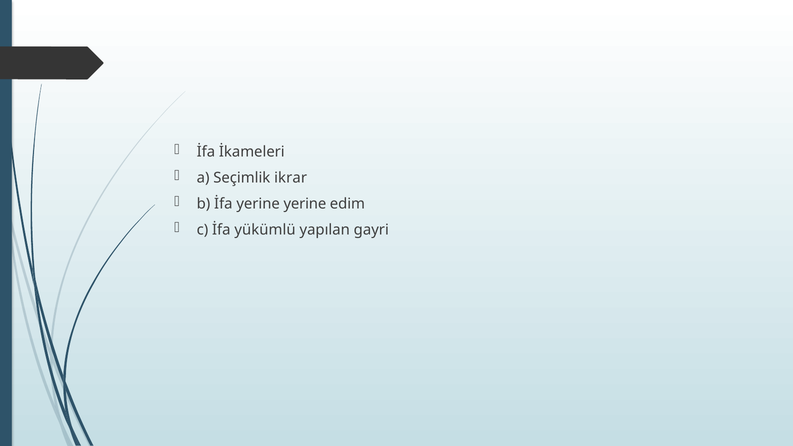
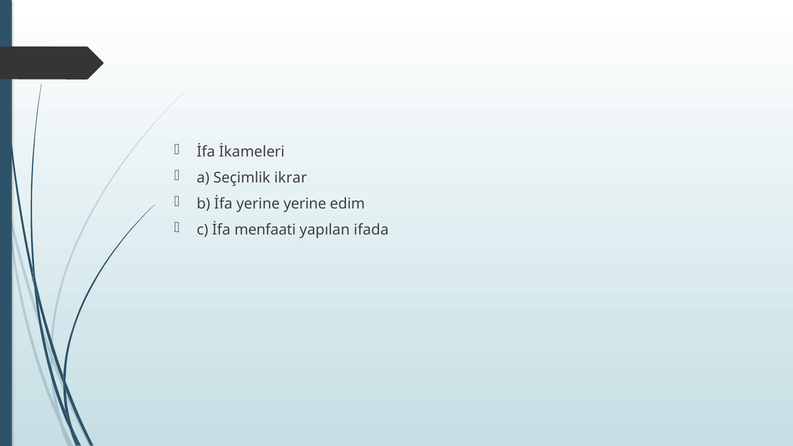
yükümlü: yükümlü -> menfaati (265, 230)
gayri: gayri -> ifada (371, 230)
